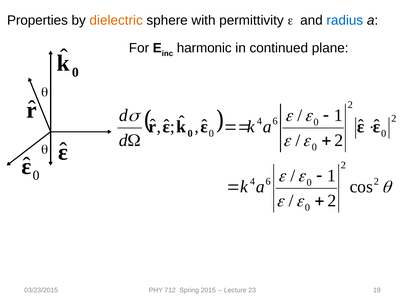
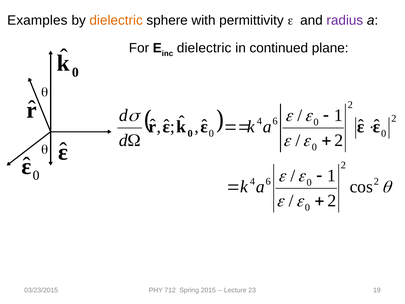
Properties: Properties -> Examples (37, 20)
radius colour: blue -> purple (345, 20)
harmonic: harmonic -> dielectric (204, 48)
